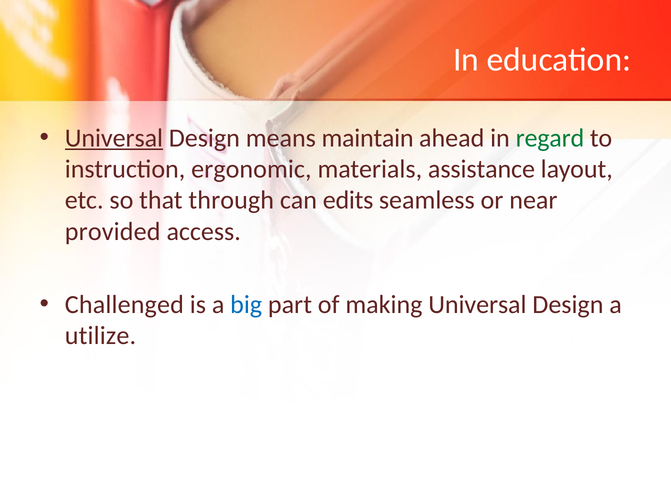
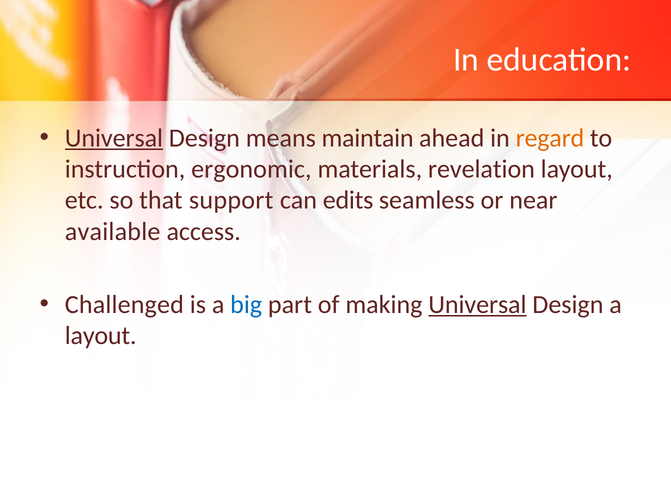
regard colour: green -> orange (550, 138)
assistance: assistance -> revelation (481, 169)
through: through -> support (231, 200)
provided: provided -> available (113, 232)
Universal underline: none -> present (477, 305)
utilize: utilize -> layout (101, 336)
